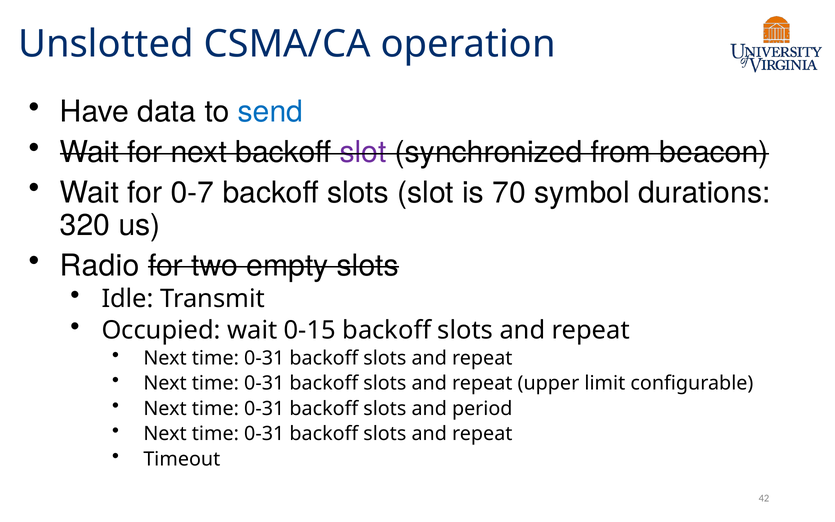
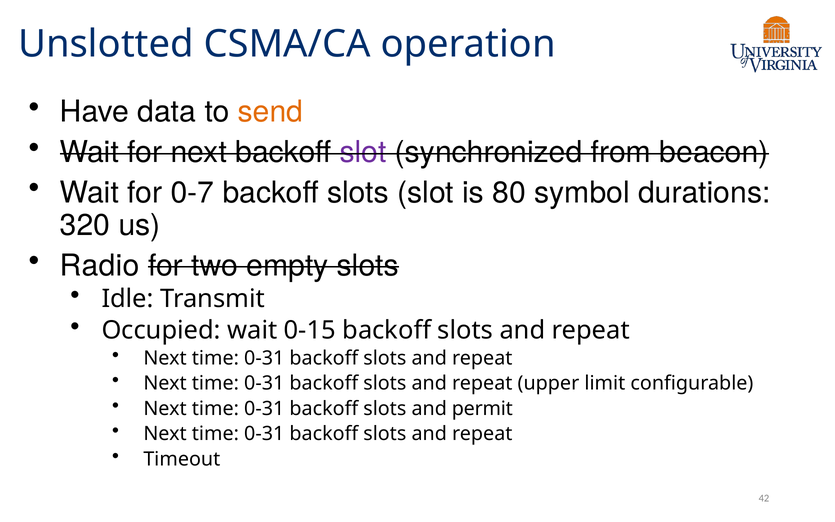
send colour: blue -> orange (270, 112)
70: 70 -> 80 (509, 193)
period: period -> permit (482, 408)
